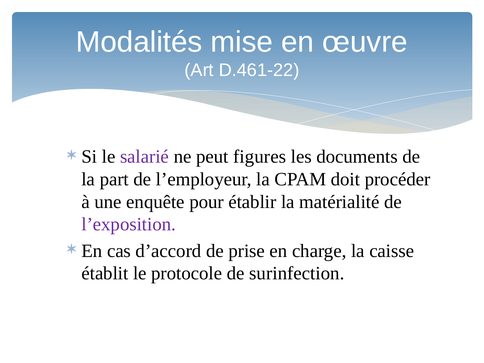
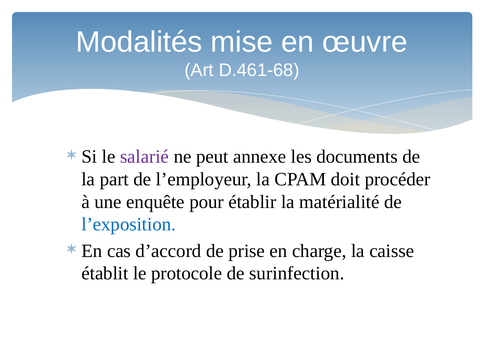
D.461-22: D.461-22 -> D.461-68 (259, 70)
figures: figures -> annexe (260, 157)
l’exposition colour: purple -> blue (129, 224)
